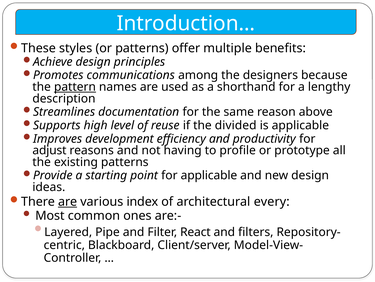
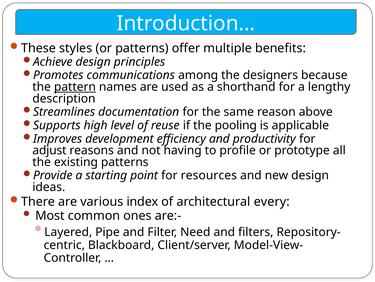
divided: divided -> pooling (236, 125)
for applicable: applicable -> resources (209, 175)
are underline: present -> none (68, 201)
React: React -> Need (195, 231)
